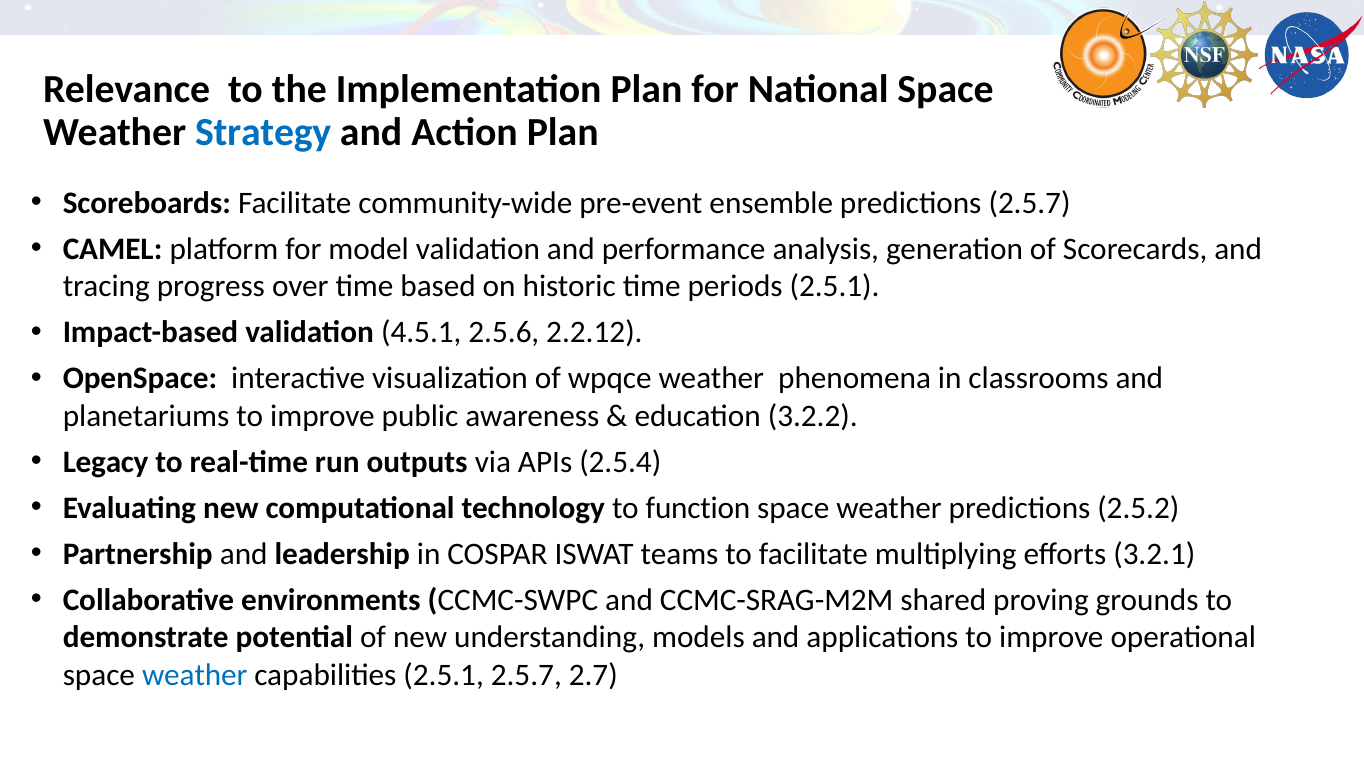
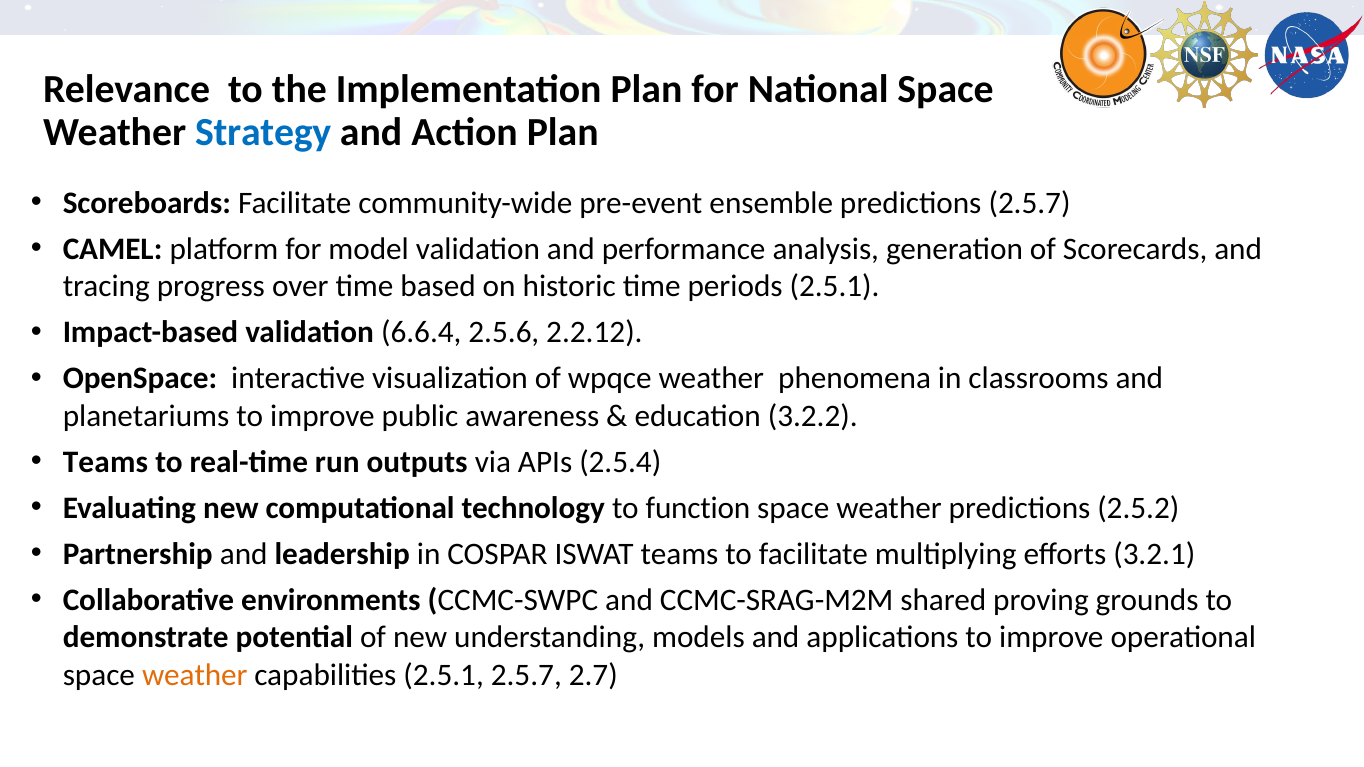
4.5.1: 4.5.1 -> 6.6.4 (421, 333)
Legacy: Legacy -> Teams (105, 462)
weather colour: blue -> orange (195, 675)
